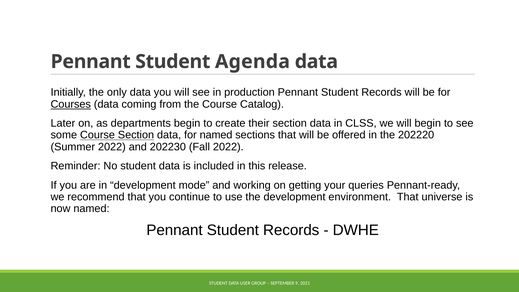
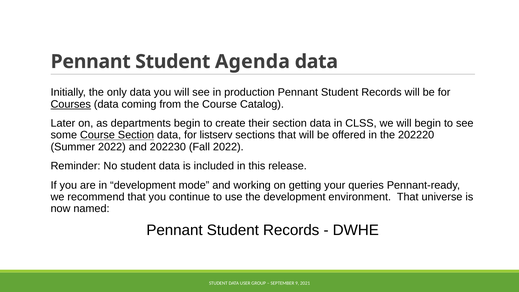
for named: named -> listserv (216, 135)
